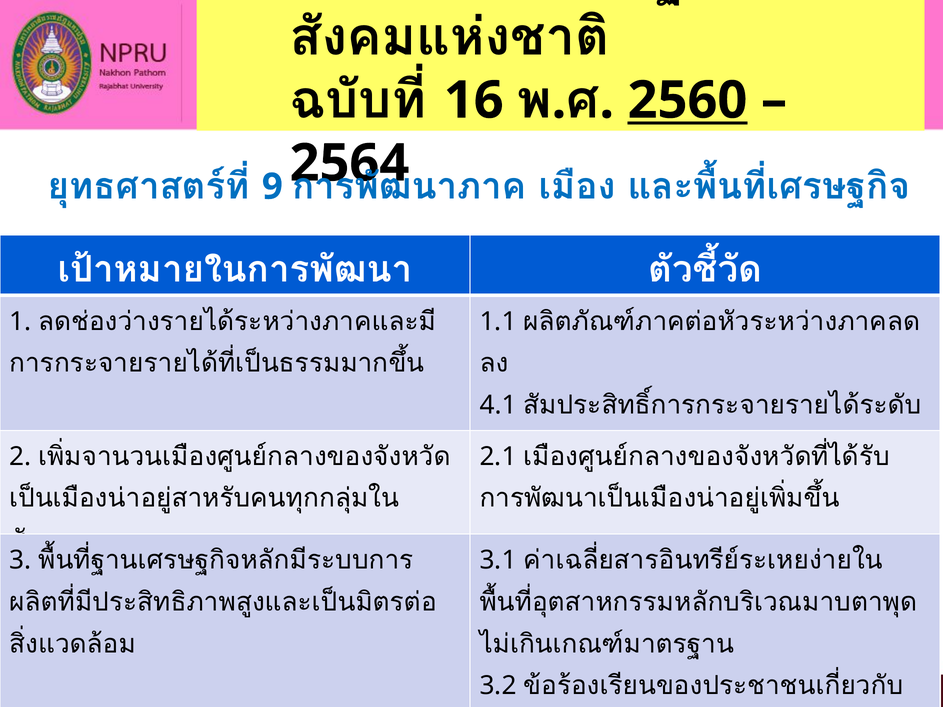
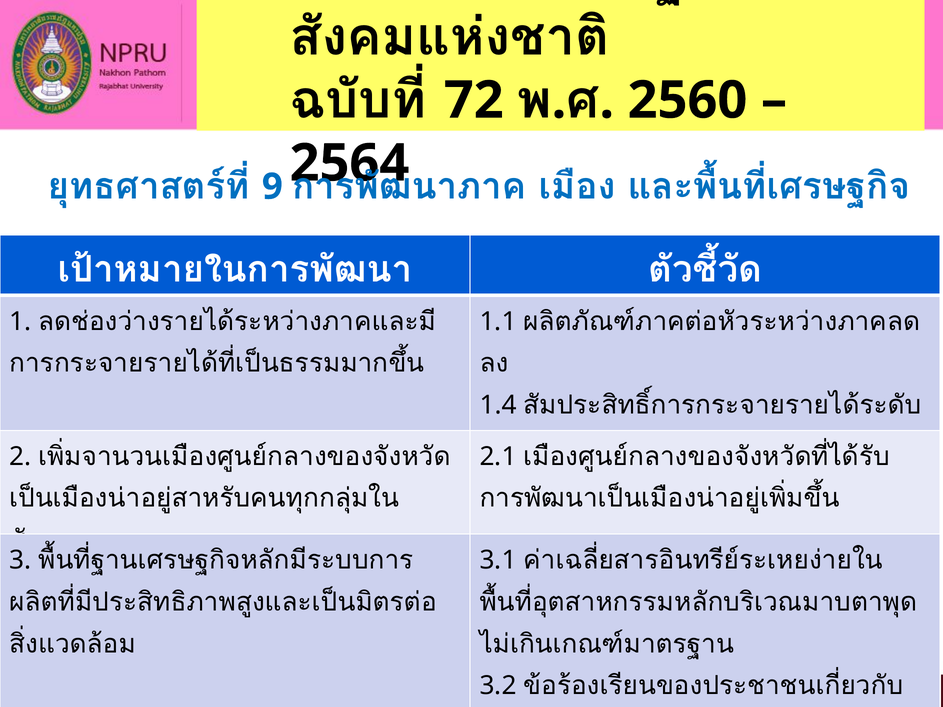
16: 16 -> 72 (474, 100)
2560 underline: present -> none (687, 100)
4.1: 4.1 -> 1.4 (498, 405)
